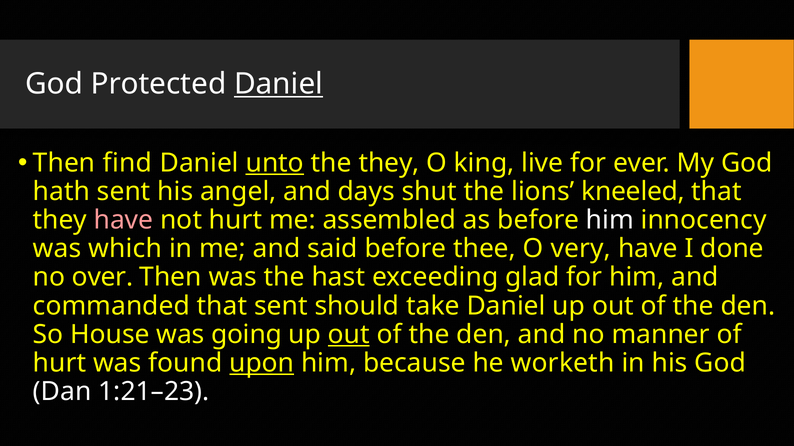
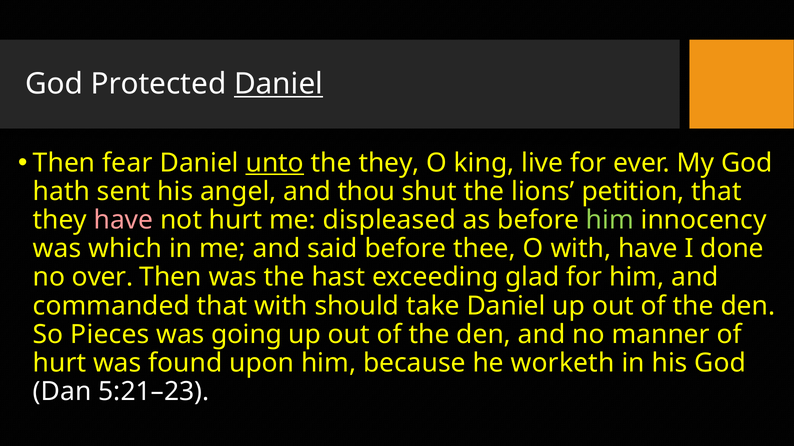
find: find -> fear (127, 163)
days: days -> thou (366, 192)
kneeled: kneeled -> petition (633, 192)
assembled: assembled -> displeased (389, 220)
him colour: white -> light green (610, 220)
O very: very -> with (581, 249)
that sent: sent -> with (281, 306)
House: House -> Pieces (110, 335)
out underline: present -> none (349, 335)
upon underline: present -> none (262, 363)
1:21–23: 1:21–23 -> 5:21–23 (154, 392)
